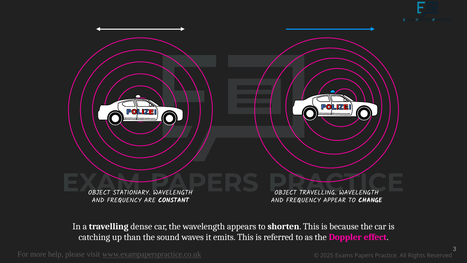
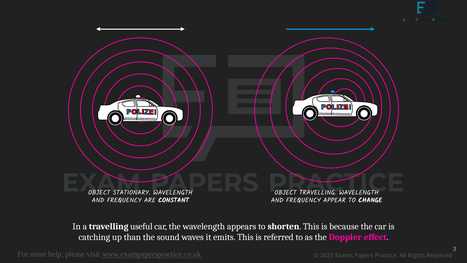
dense: dense -> useful (141, 226)
